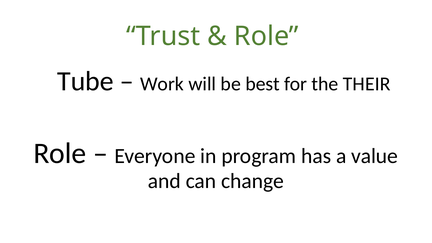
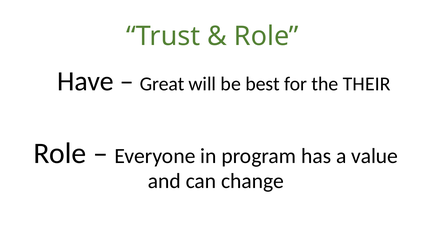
Tube: Tube -> Have (86, 81)
Work: Work -> Great (162, 84)
